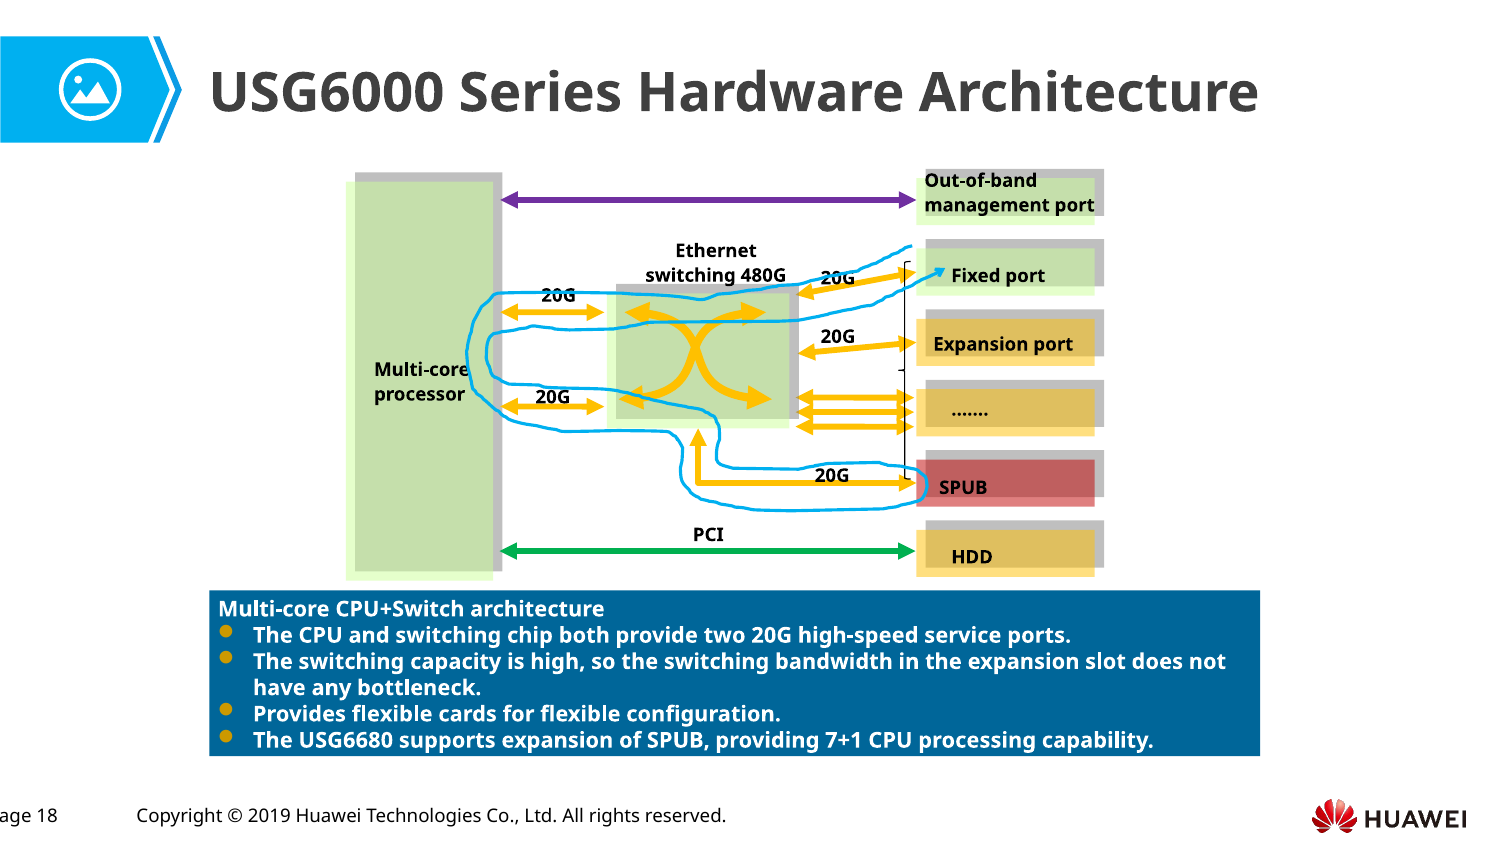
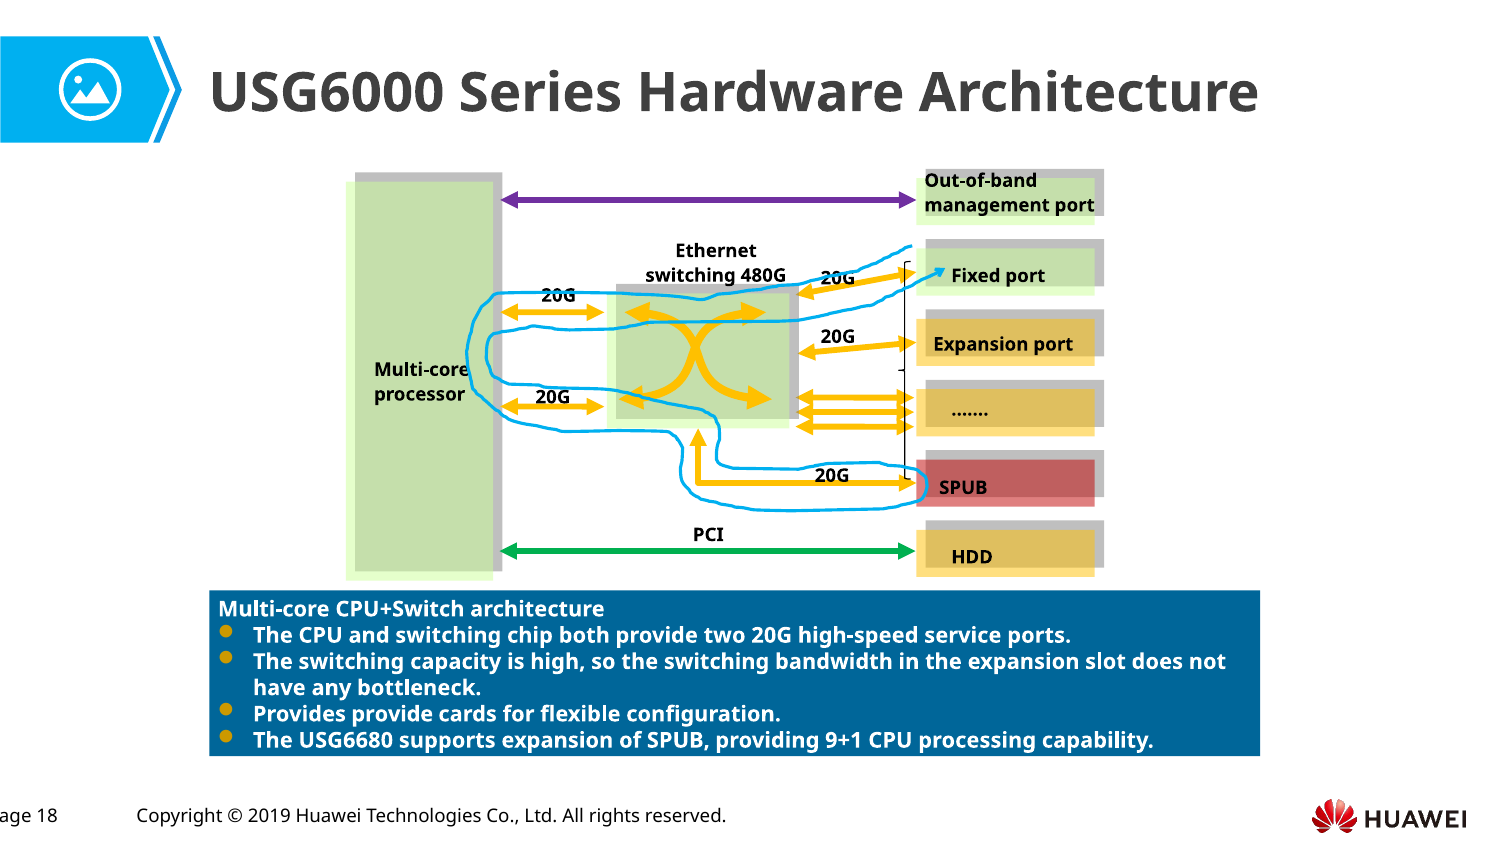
Provides flexible: flexible -> provide (392, 714)
7+1: 7+1 -> 9+1 (844, 741)
